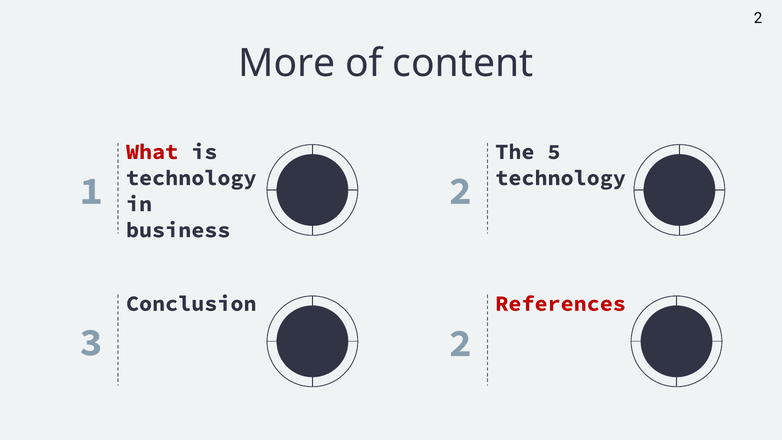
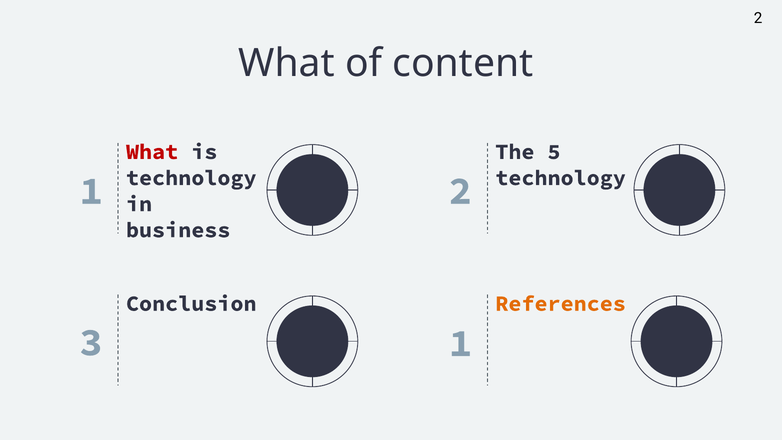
More: More -> What (287, 63)
References colour: red -> orange (561, 304)
3 2: 2 -> 1 (460, 343)
